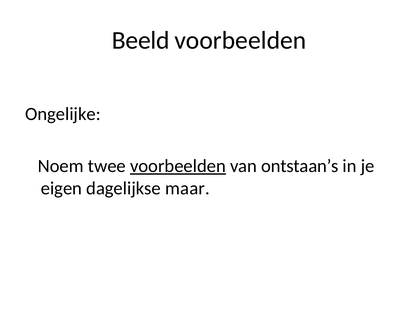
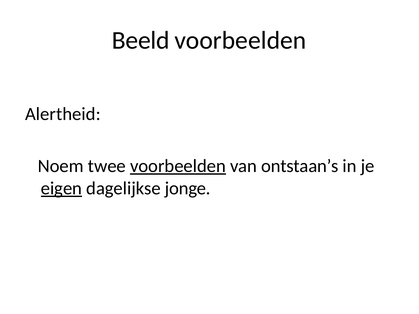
Ongelijke: Ongelijke -> Alertheid (63, 114)
eigen underline: none -> present (61, 188)
maar: maar -> jonge (188, 188)
